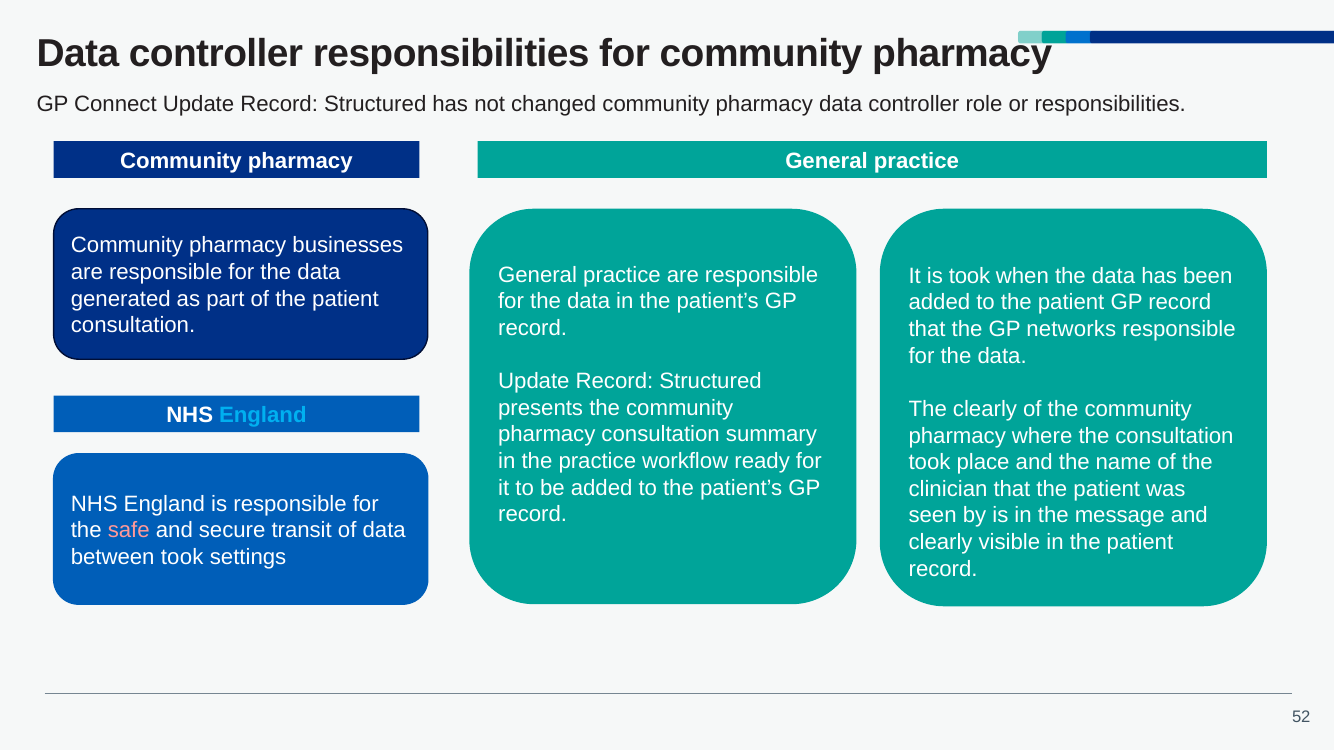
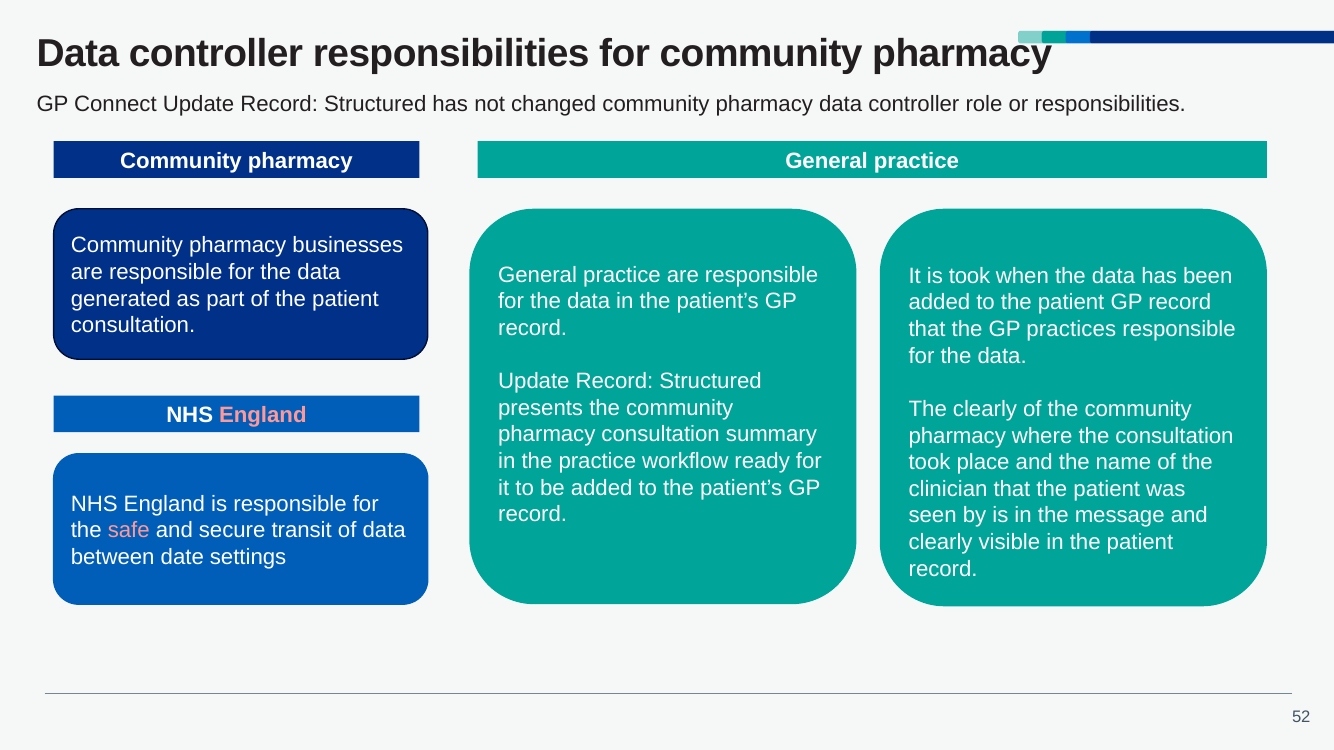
networks: networks -> practices (1071, 329)
England colour: light blue -> pink (263, 416)
between took: took -> date (182, 557)
